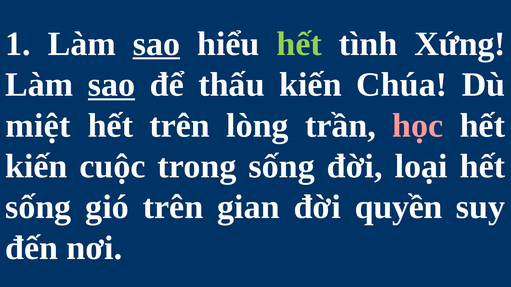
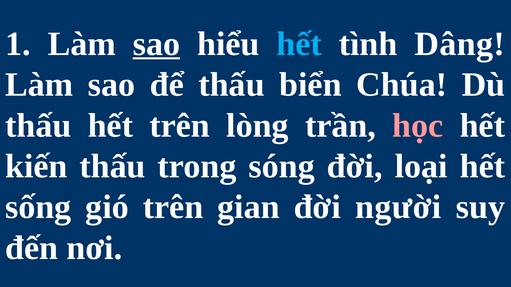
hết colour: light green -> light blue (299, 44)
Xứng: Xứng -> Dâng (460, 44)
sao underline: present -> none (111, 85)
thấu kiến: kiến -> biển (310, 85)
miệt: miệt -> thấu (38, 126)
kiến cuộc: cuộc -> thấu (113, 167)
trong sống: sống -> sóng (282, 167)
quyền: quyền -> người (398, 207)
